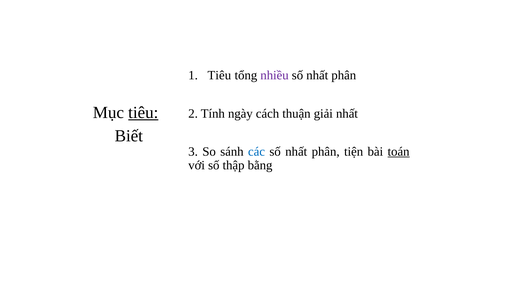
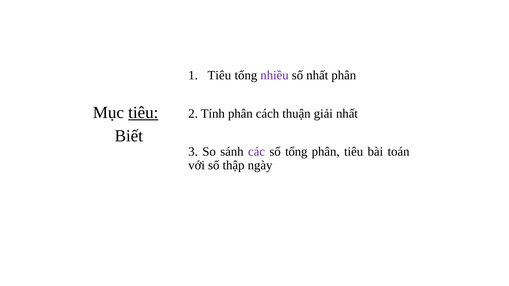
Tính ngày: ngày -> phân (240, 114)
các colour: blue -> purple (257, 152)
nhất: nhất -> tổng (296, 152)
phân tiện: tiện -> tiêu (354, 152)
toán underline: present -> none (399, 152)
bằng: bằng -> ngày (260, 165)
